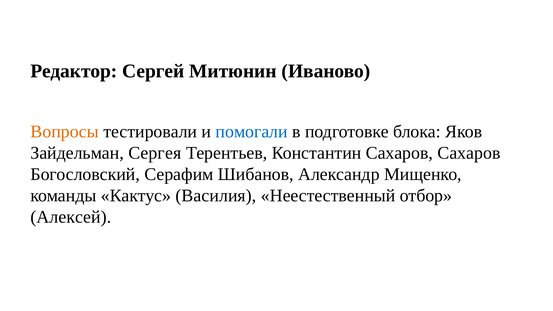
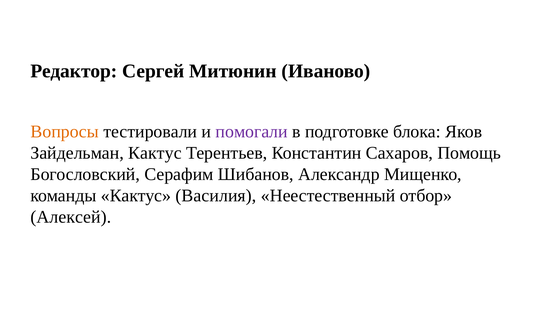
помогали colour: blue -> purple (252, 132)
Зайдельман Сергея: Сергея -> Кактус (155, 153)
Сахаров Сахаров: Сахаров -> Помощь (469, 153)
